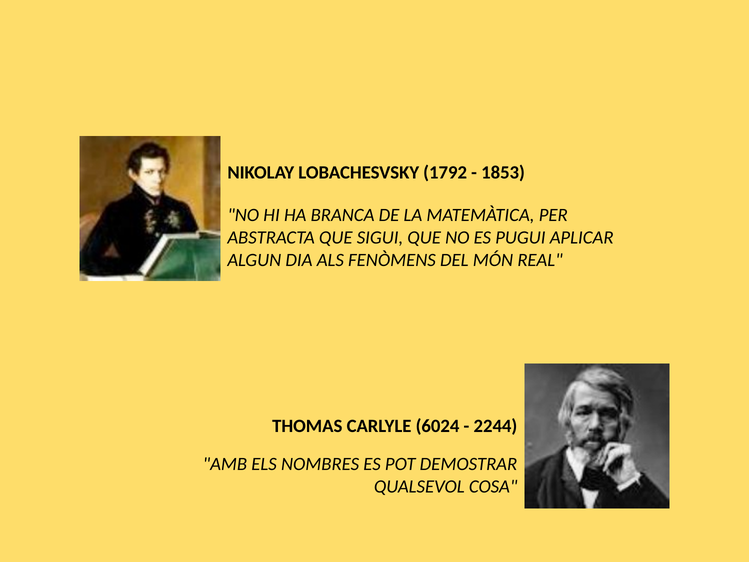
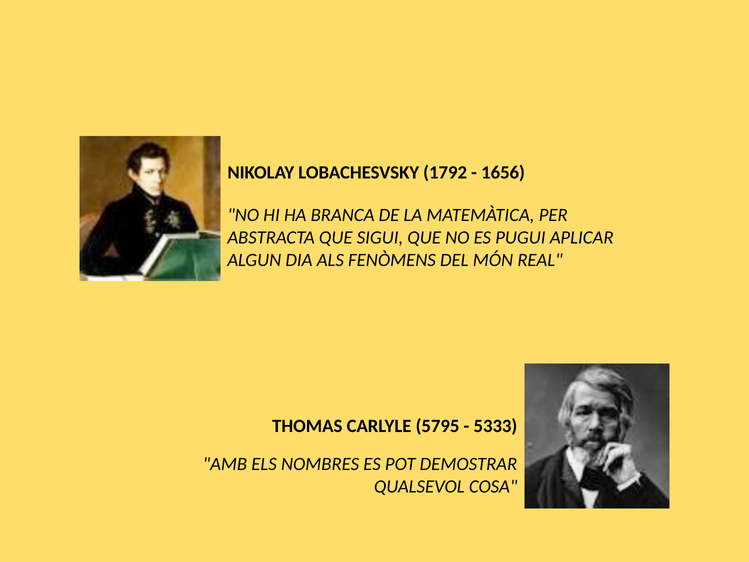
1853: 1853 -> 1656 (503, 173)
6024: 6024 -> 5795 (437, 426)
2244: 2244 -> 5333 (495, 426)
